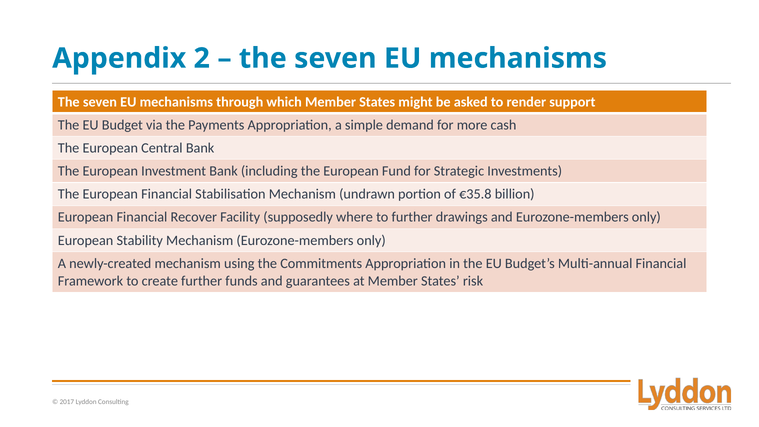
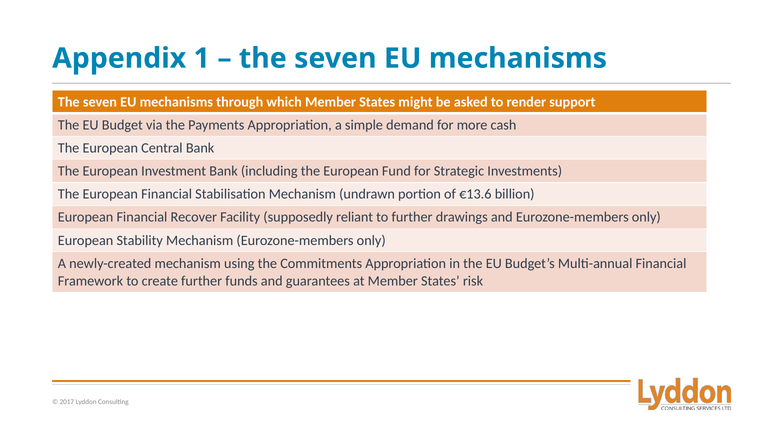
2: 2 -> 1 (202, 58)
€35.8: €35.8 -> €13.6 (475, 194)
where: where -> reliant (355, 217)
